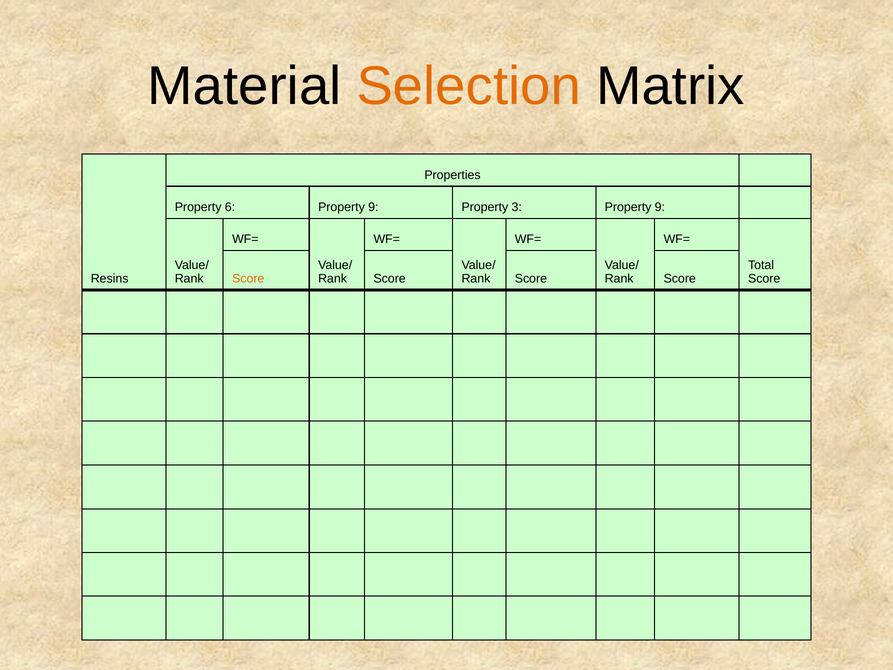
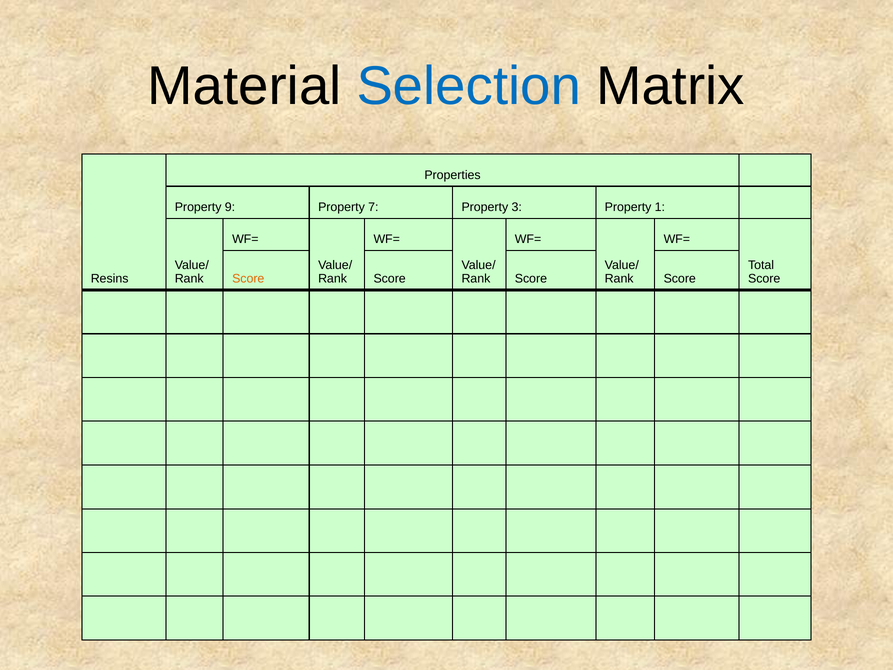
Selection colour: orange -> blue (469, 86)
6: 6 -> 9 (230, 207)
9: 9 -> 7 (373, 207)
3 Property 9: 9 -> 1 (660, 207)
